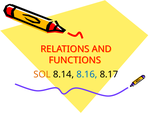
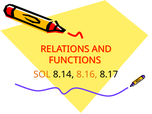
8.16 colour: blue -> orange (87, 74)
